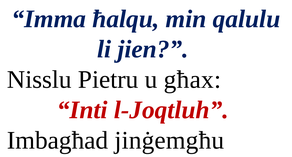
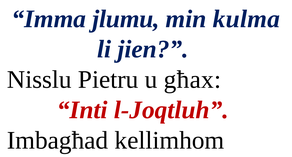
ħalqu: ħalqu -> jlumu (126, 19)
qalulu: qalulu -> kulma (246, 19)
jinġemgħu: jinġemgħu -> kellimhom (169, 141)
